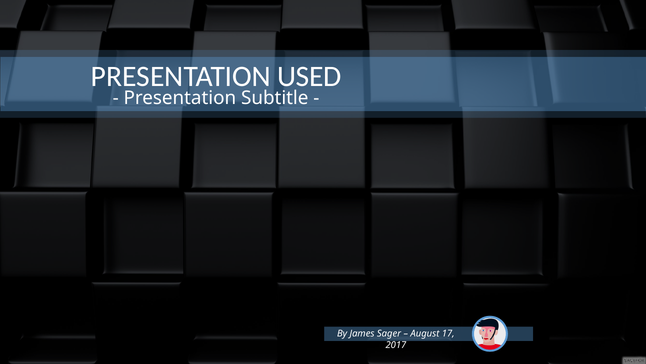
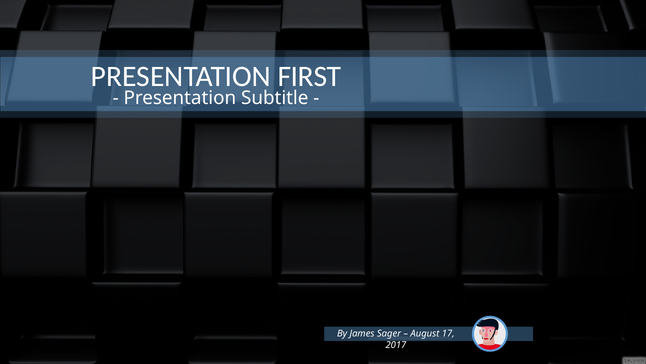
USED: USED -> FIRST (309, 76)
